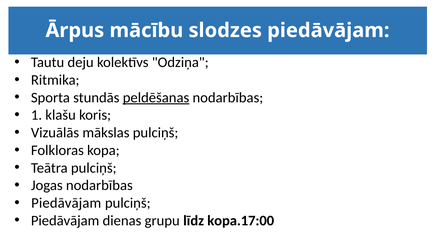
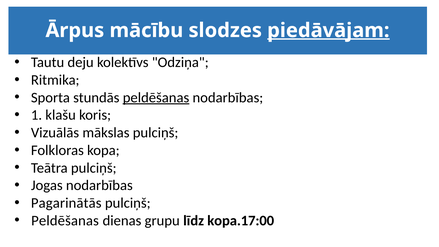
piedāvājam underline: none -> present (328, 30)
Piedāvājam: Piedāvājam -> Pagarinātās (66, 203)
Piedāvājam: Piedāvājam -> Peldēšanas (65, 220)
